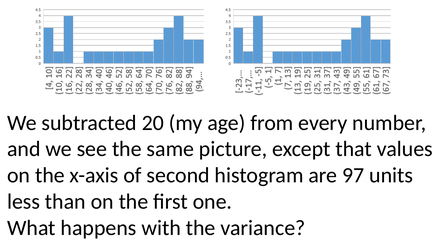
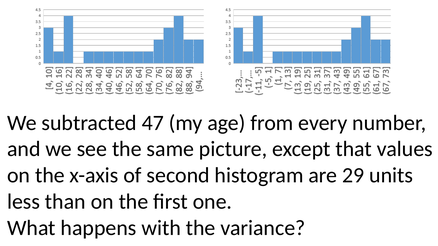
20: 20 -> 47 (153, 123)
97: 97 -> 29 (353, 176)
